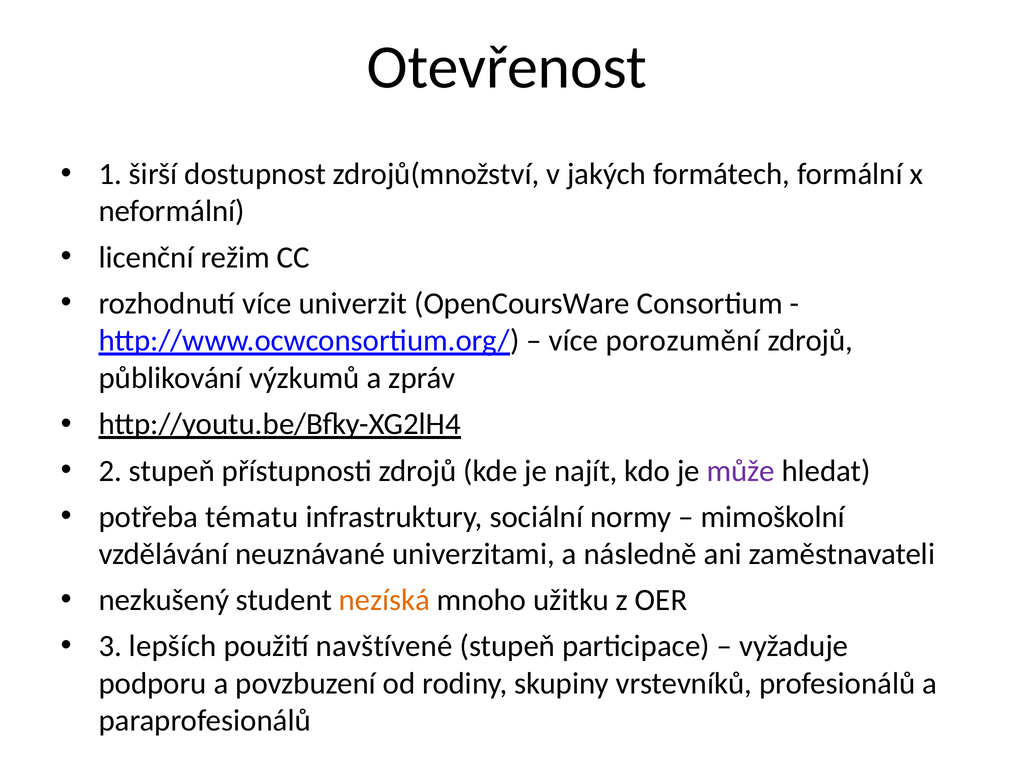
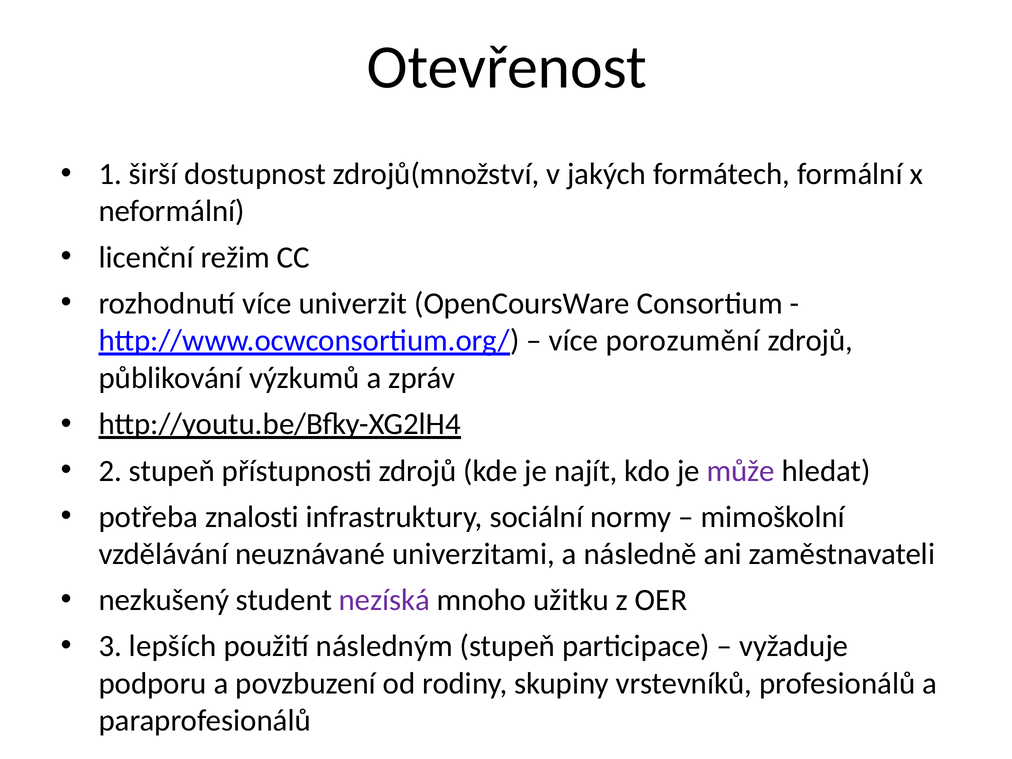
tématu: tématu -> znalosti (252, 517)
nezíská colour: orange -> purple (384, 600)
navštívené: navštívené -> následným (384, 646)
